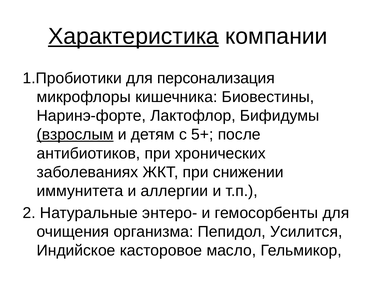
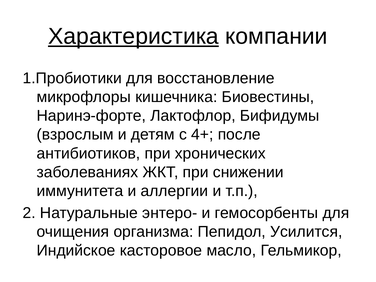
персонализация: персонализация -> восстановление (216, 78)
взрослым underline: present -> none (75, 135)
5+: 5+ -> 4+ (202, 135)
